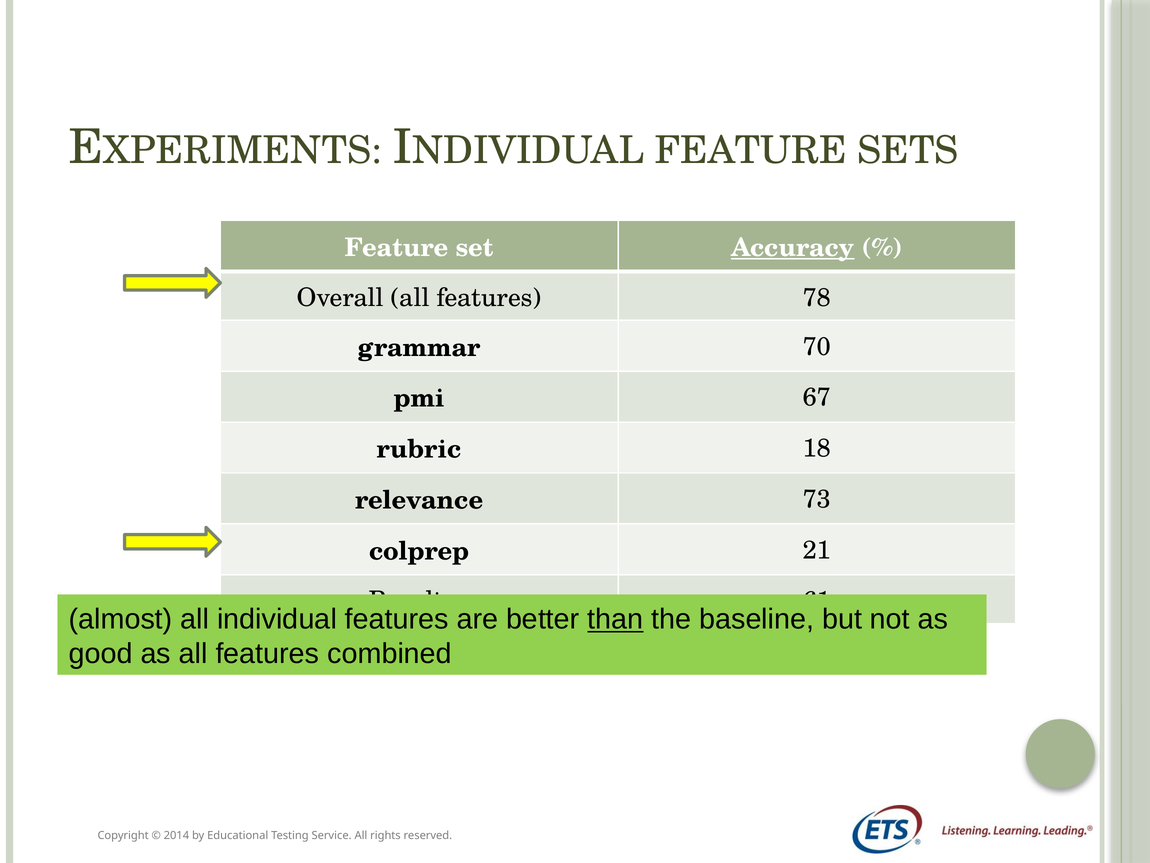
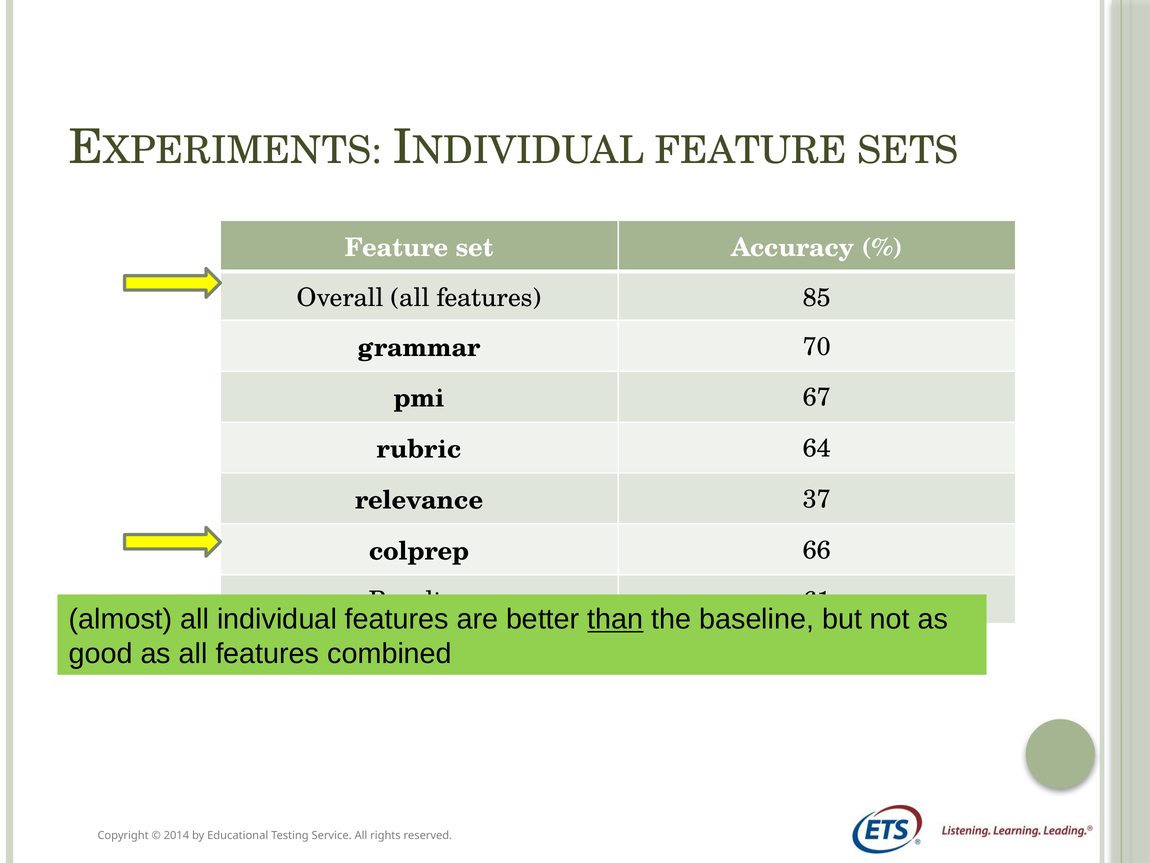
Accuracy underline: present -> none (793, 248)
78: 78 -> 85 (817, 298)
18: 18 -> 64 (817, 448)
73: 73 -> 37 (817, 499)
21: 21 -> 66 (817, 550)
